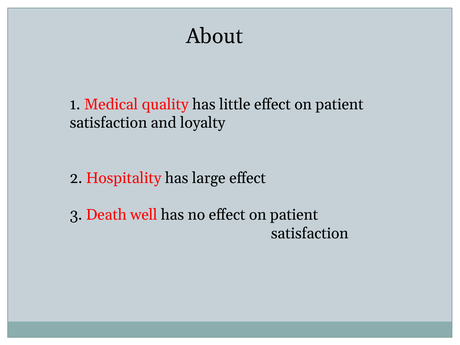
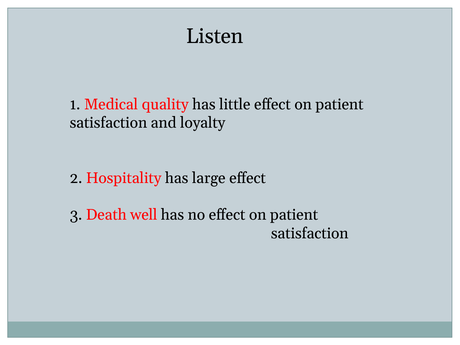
About: About -> Listen (215, 36)
